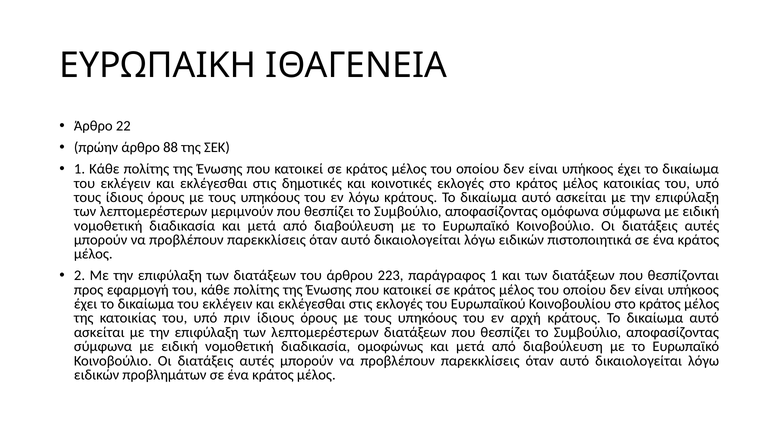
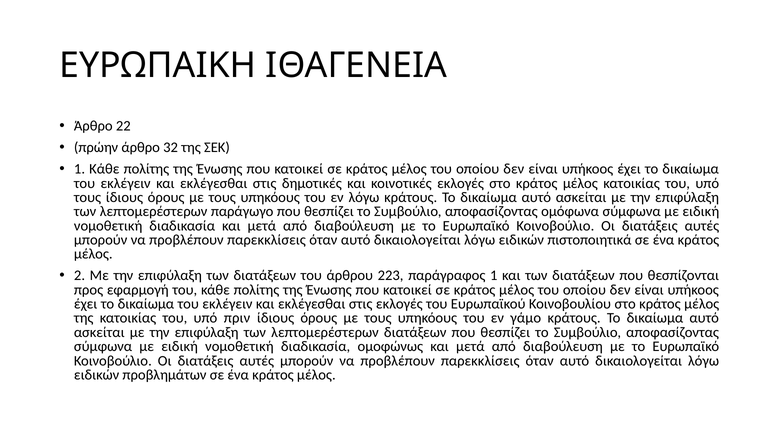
88: 88 -> 32 (171, 148)
μεριμνούν: μεριμνούν -> παράγωγο (242, 212)
αρχή: αρχή -> γάμο (526, 318)
